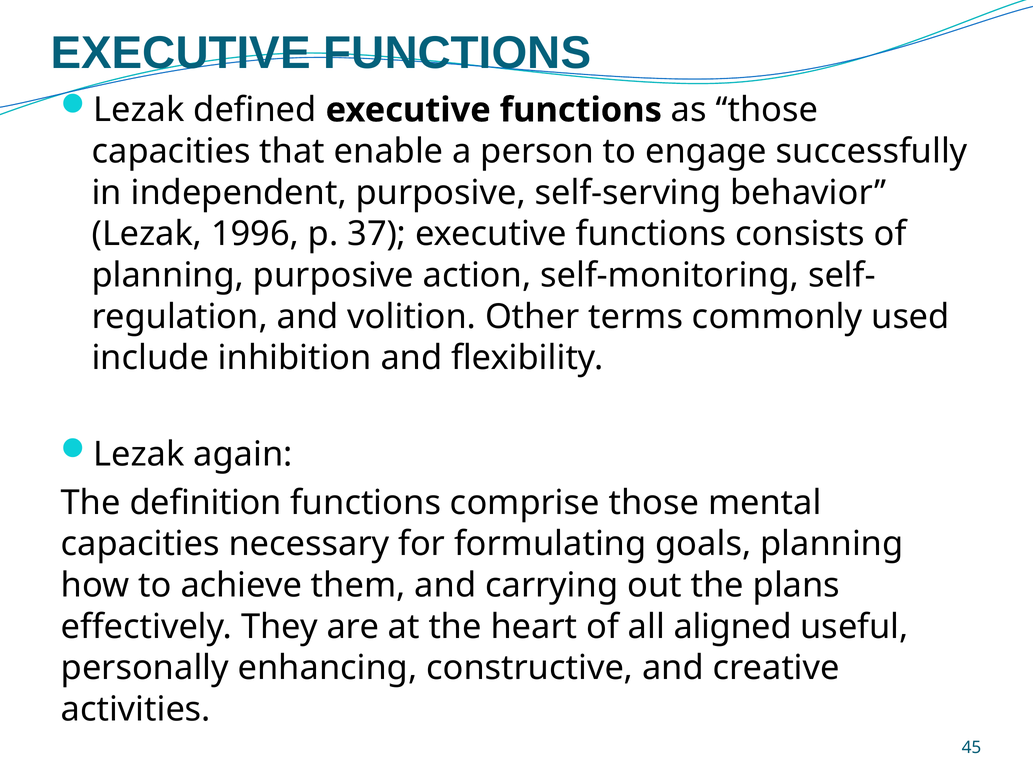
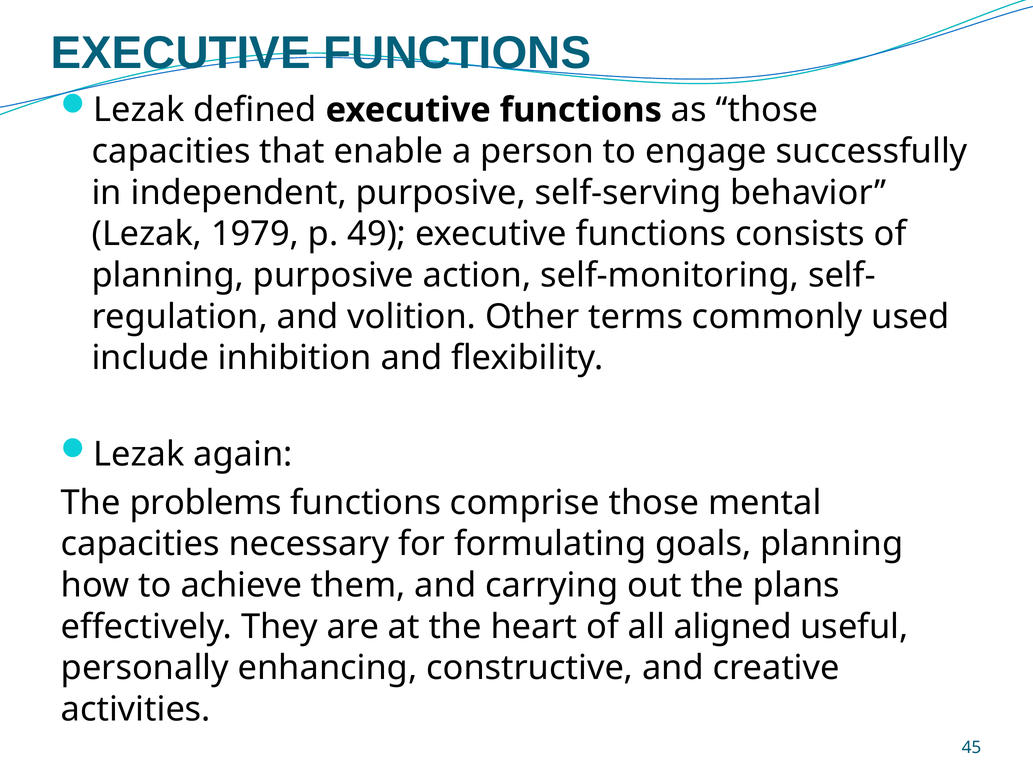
1996: 1996 -> 1979 (255, 234)
37: 37 -> 49 (377, 234)
definition: definition -> problems (206, 503)
